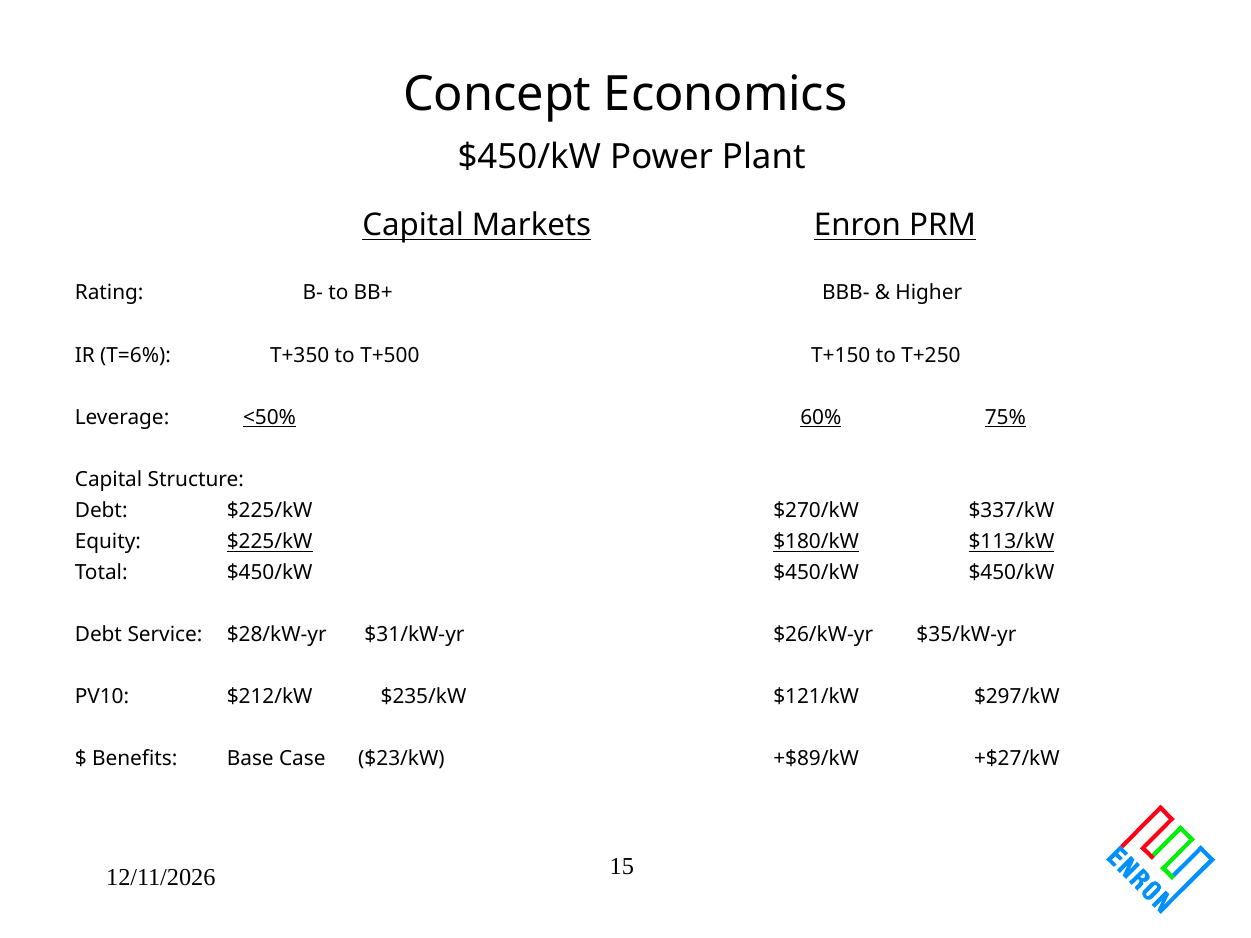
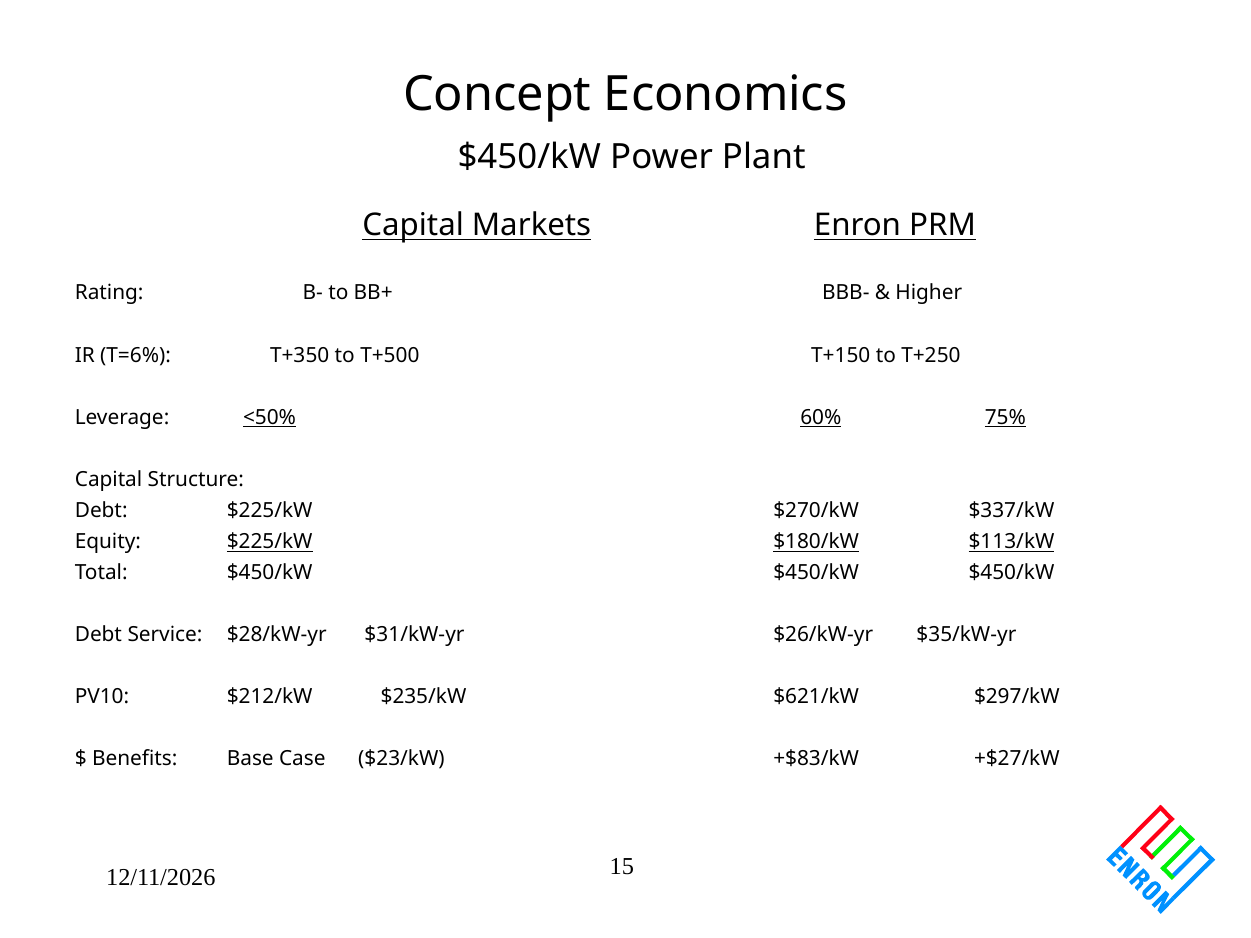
$121/kW: $121/kW -> $621/kW (816, 697)
+$89/kW: +$89/kW -> +$83/kW (816, 759)
